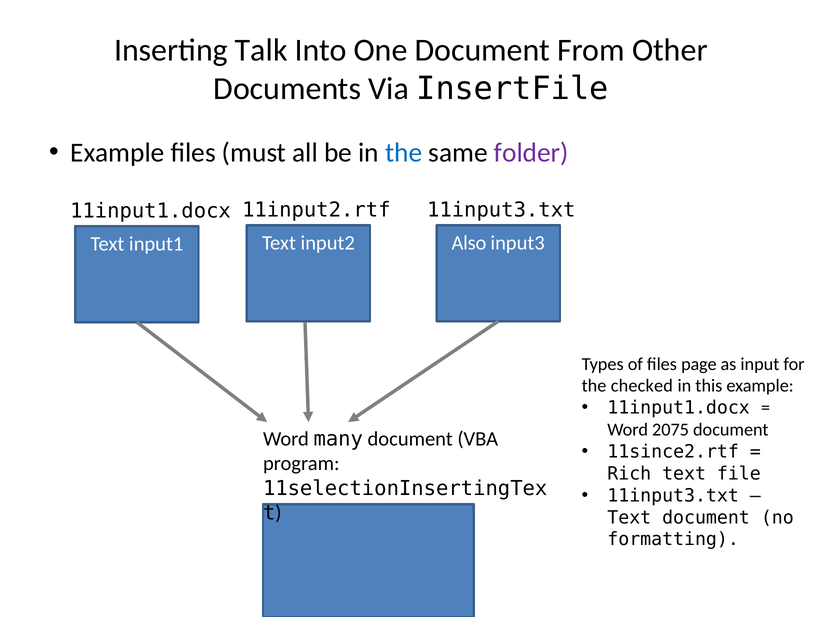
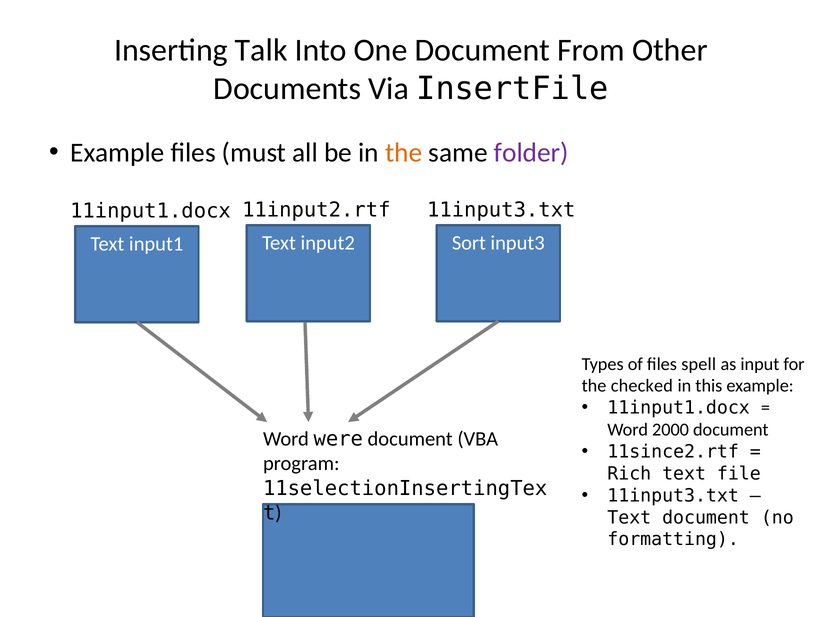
the colour: blue -> orange (404, 153)
Also: Also -> Sort (469, 243)
page: page -> spell (699, 364)
2075: 2075 -> 2000 (671, 429)
many: many -> were (338, 439)
